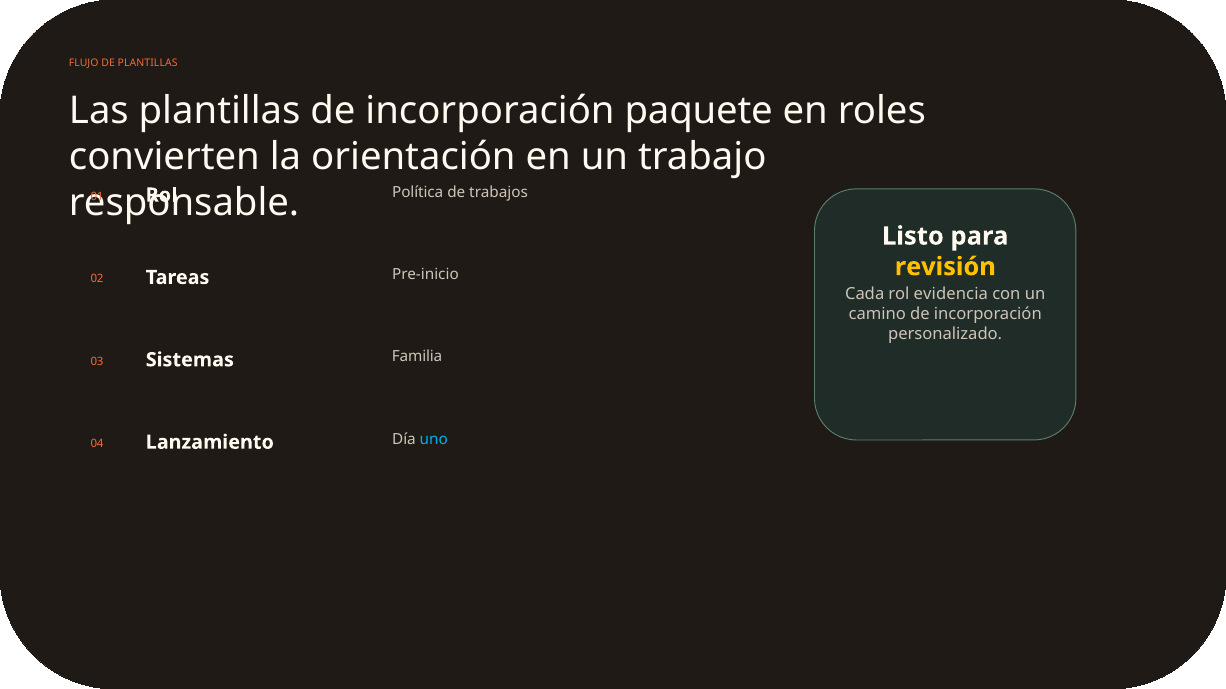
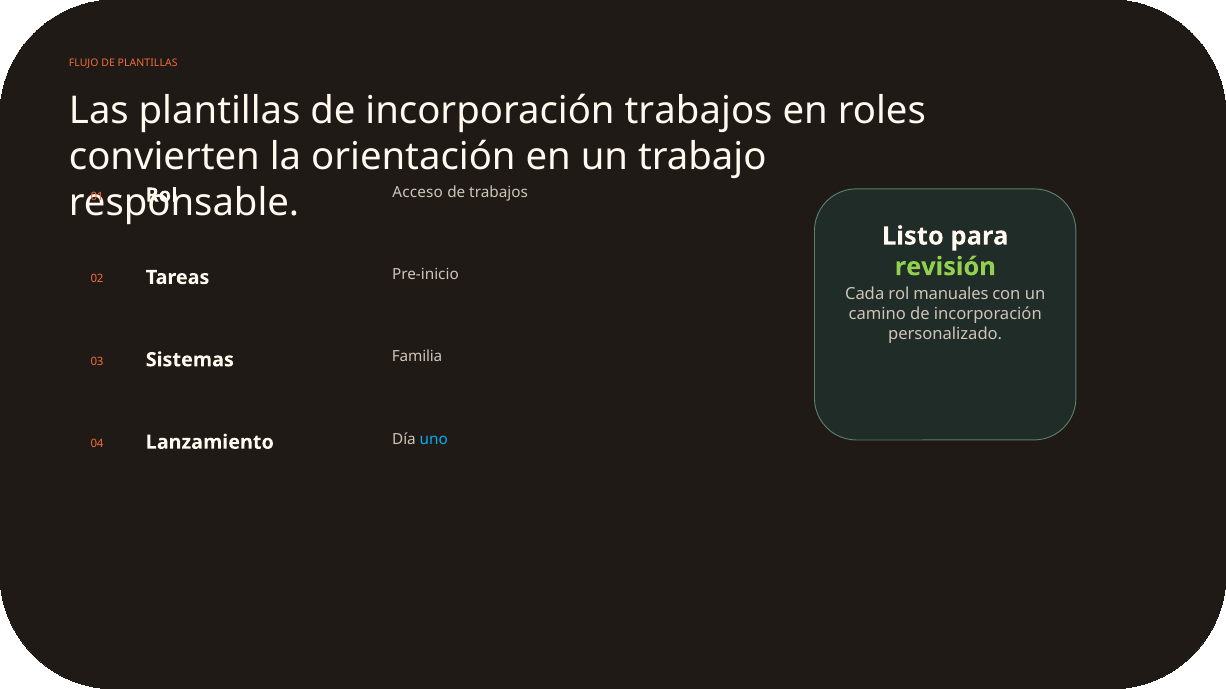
incorporación paquete: paquete -> trabajos (699, 111)
Política: Política -> Acceso (418, 192)
revisión colour: yellow -> light green (945, 267)
evidencia: evidencia -> manuales (951, 295)
